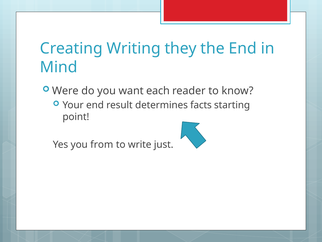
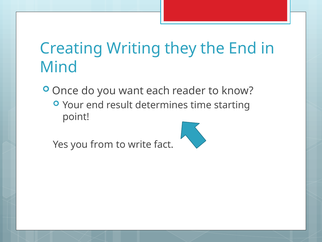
Were: Were -> Once (65, 91)
facts: facts -> time (201, 105)
just: just -> fact (164, 144)
